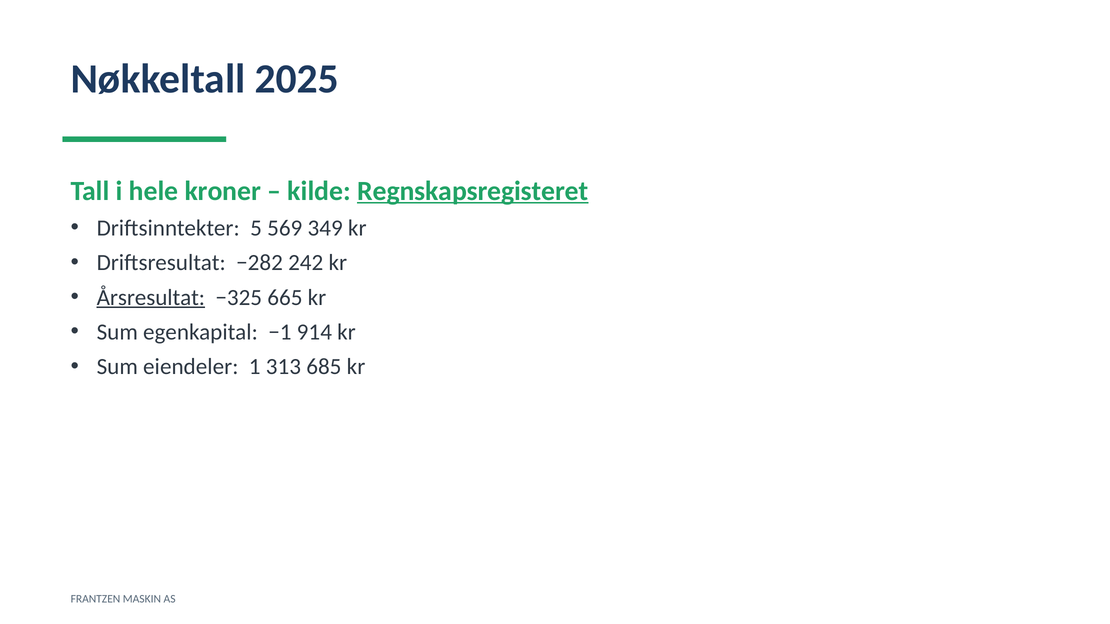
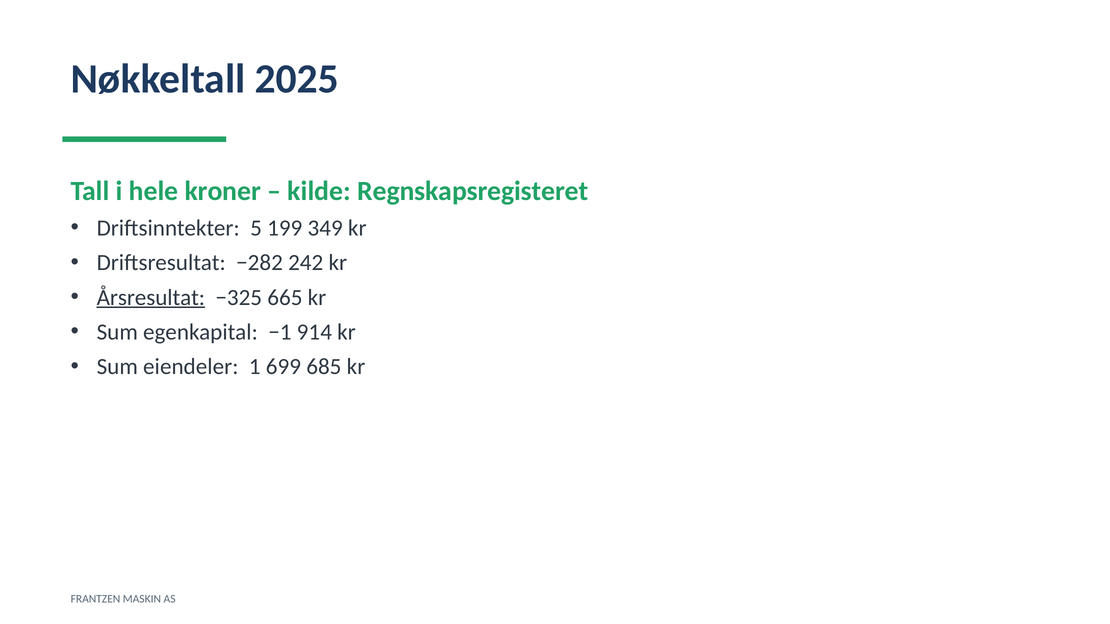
Regnskapsregisteret underline: present -> none (473, 191)
569: 569 -> 199 (285, 228)
313: 313 -> 699 (283, 367)
